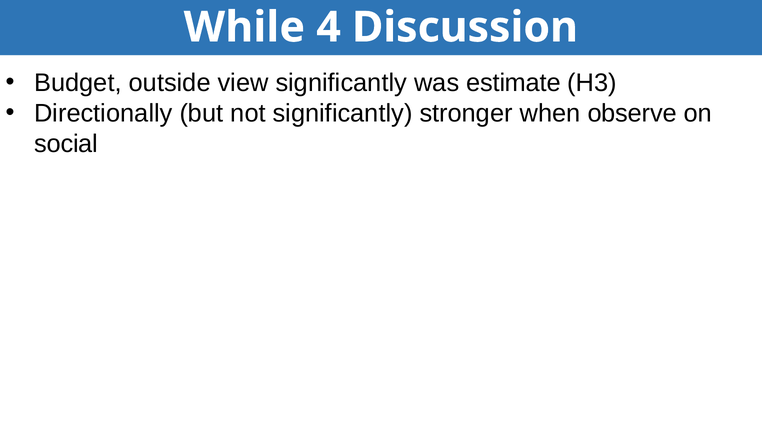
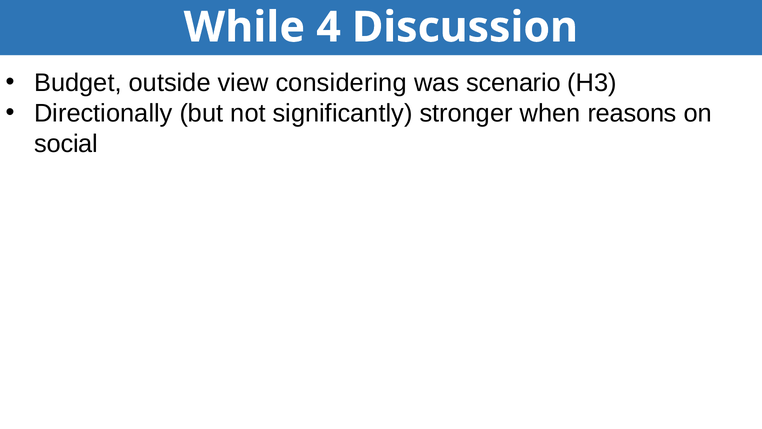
view significantly: significantly -> considering (341, 83)
estimate: estimate -> scenario (514, 83)
observe: observe -> reasons (632, 113)
